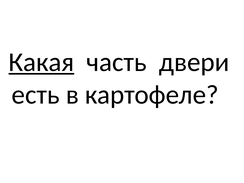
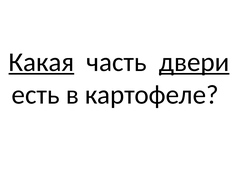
двери underline: none -> present (194, 62)
